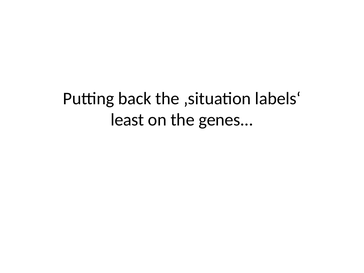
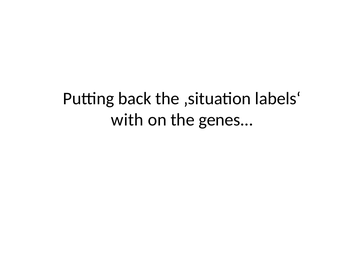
least: least -> with (127, 120)
